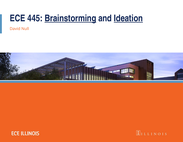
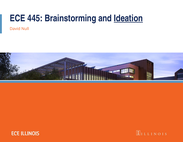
Brainstorming underline: present -> none (70, 18)
